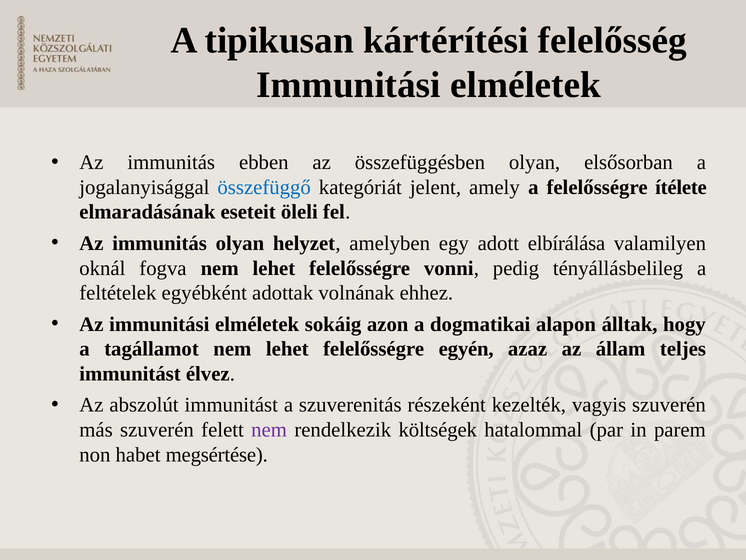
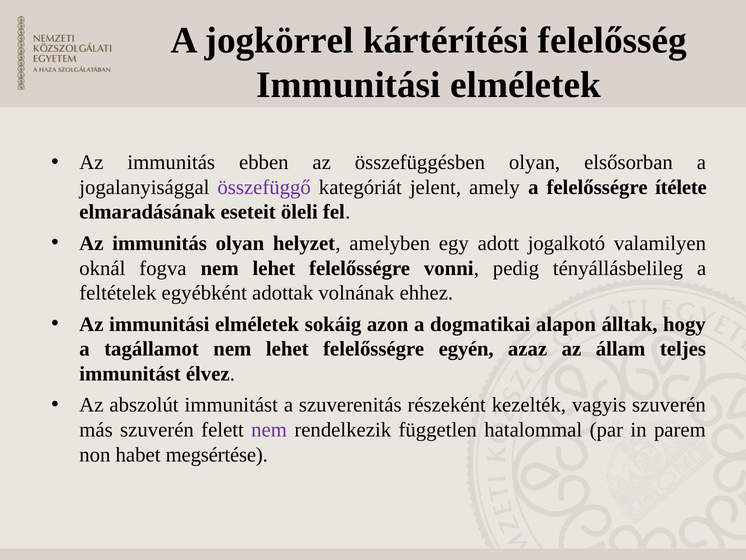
tipikusan: tipikusan -> jogkörrel (279, 40)
összefüggő colour: blue -> purple (264, 187)
elbírálása: elbírálása -> jogalkotó (566, 243)
költségek: költségek -> független (438, 430)
